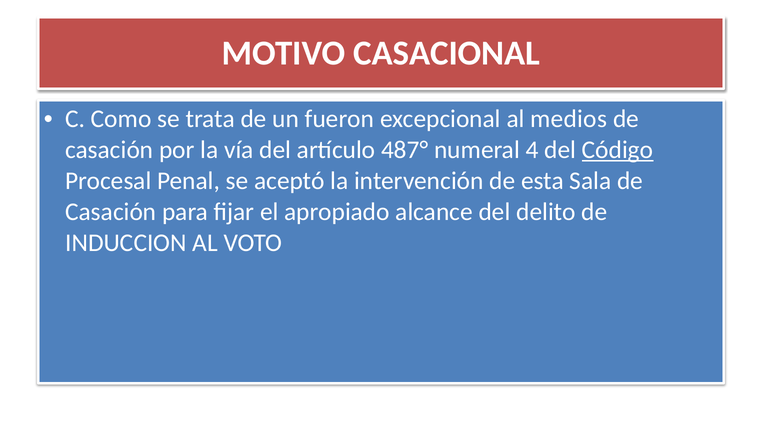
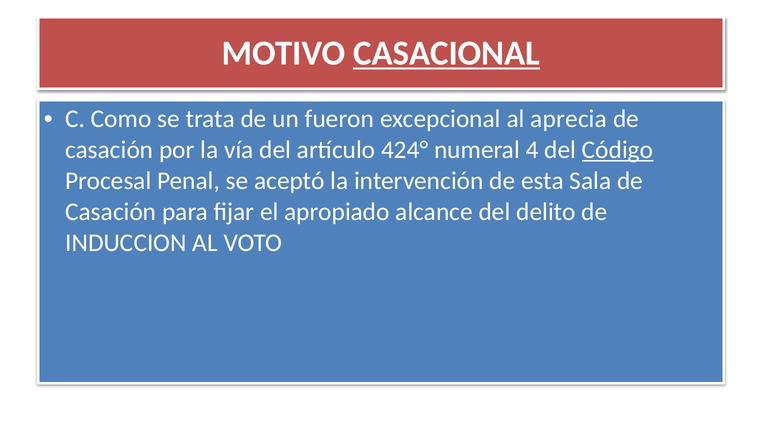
CASACIONAL underline: none -> present (447, 53)
medios: medios -> aprecia (569, 119)
487°: 487° -> 424° (405, 150)
